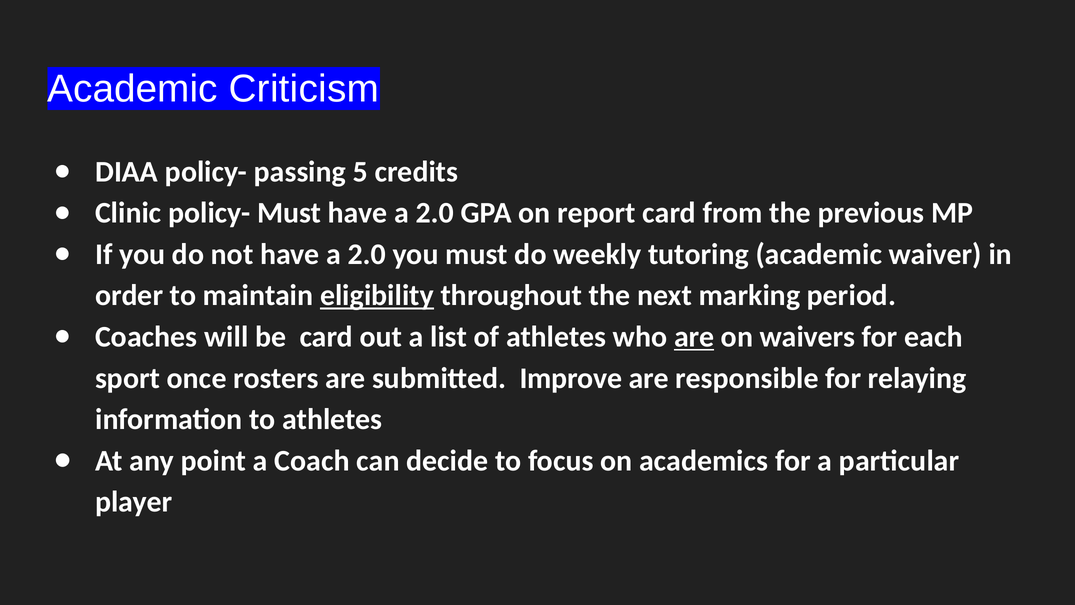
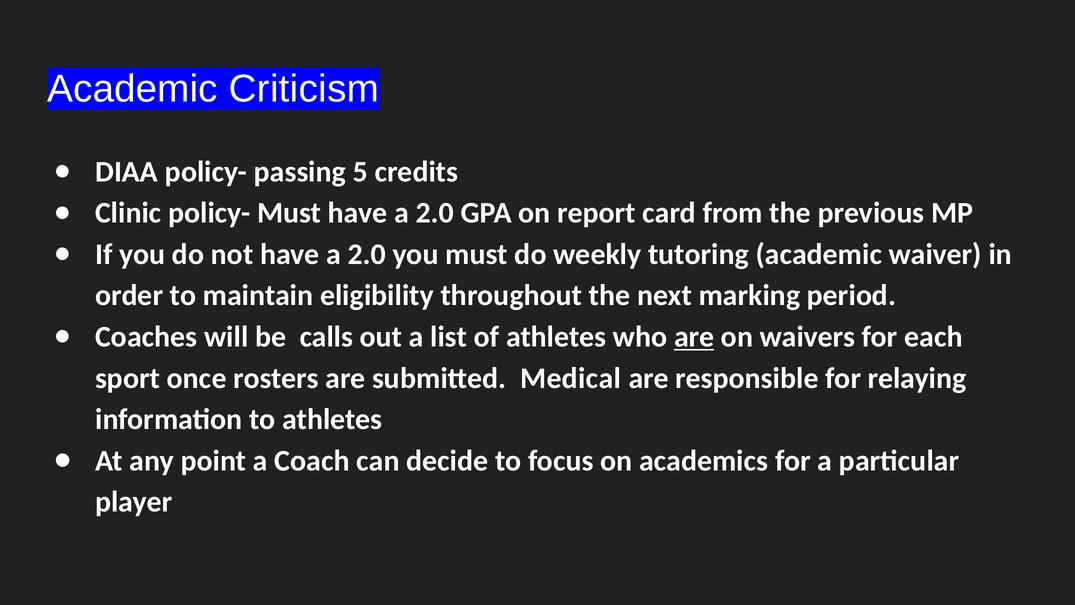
eligibility underline: present -> none (377, 295)
be card: card -> calls (326, 337)
Improve: Improve -> Medical (571, 378)
